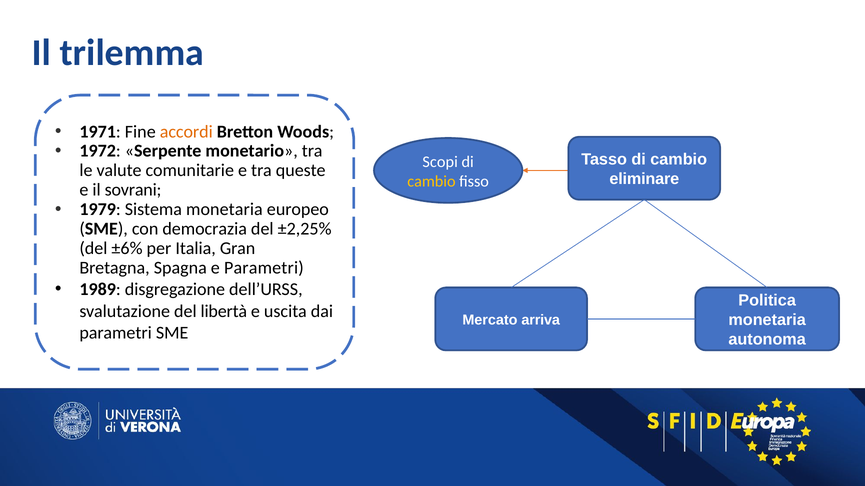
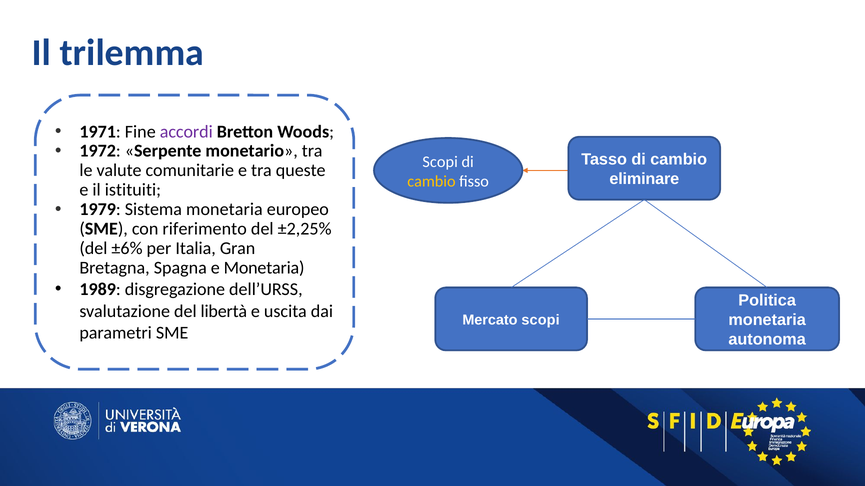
accordi colour: orange -> purple (186, 132)
sovrani: sovrani -> istituiti (133, 190)
democrazia: democrazia -> riferimento (205, 229)
e Parametri: Parametri -> Monetaria (264, 268)
Mercato arriva: arriva -> scopi (541, 320)
